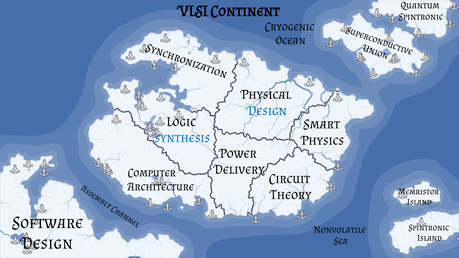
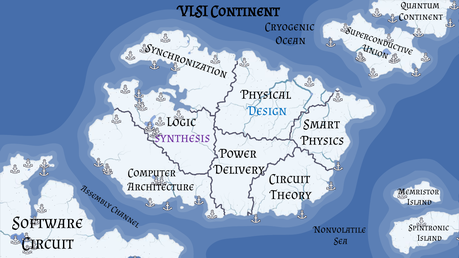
Spintronic: Spintronic -> Continent (421, 17)
synthesis colour: blue -> purple (182, 138)
Design: Design -> Circuit (48, 243)
